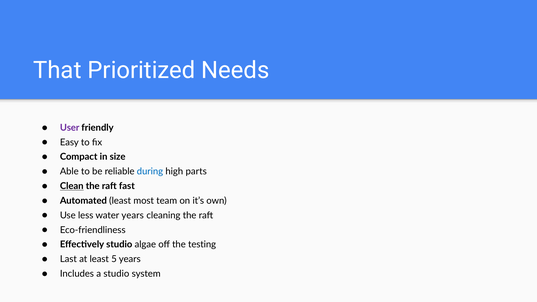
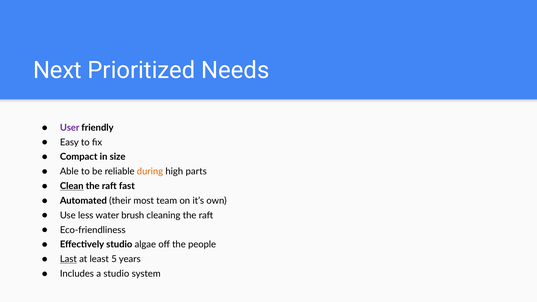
That: That -> Next (57, 70)
during colour: blue -> orange (150, 172)
Automated least: least -> their (120, 201)
water years: years -> brush (133, 215)
testing: testing -> people (202, 245)
Last underline: none -> present (68, 259)
